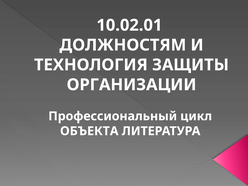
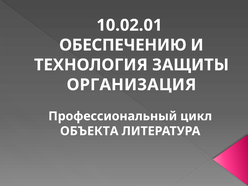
ДОЛЖНОСТЯМ: ДОЛЖНОСТЯМ -> ОБЕСПЕЧЕНИЮ (123, 45)
ОРГАНИЗАЦИИ: ОРГАНИЗАЦИИ -> ОРГАНИЗАЦИЯ (131, 85)
